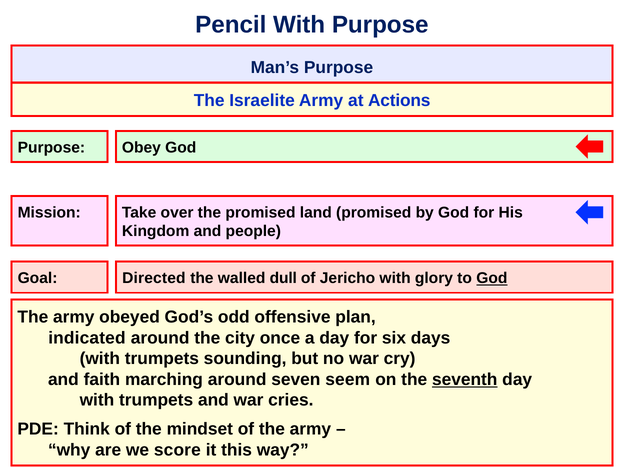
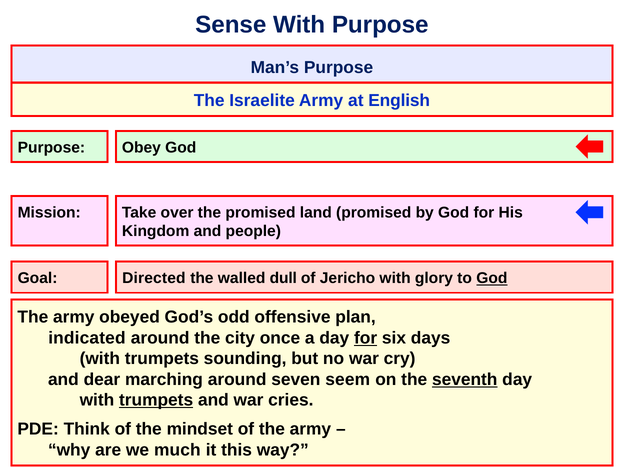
Pencil: Pencil -> Sense (231, 25)
Actions: Actions -> English (399, 101)
for underline: none -> present (366, 338)
faith: faith -> dear (102, 380)
trumpets underline: none -> present (156, 400)
score: score -> much (177, 450)
